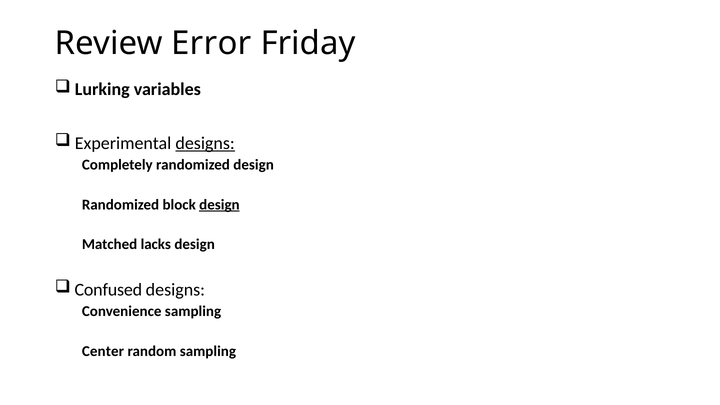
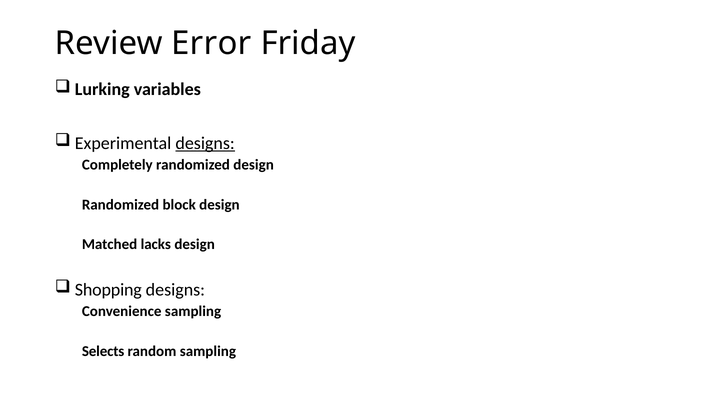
design underline: present -> none (219, 205)
Confused: Confused -> Shopping (108, 290)
Center: Center -> Selects (103, 351)
